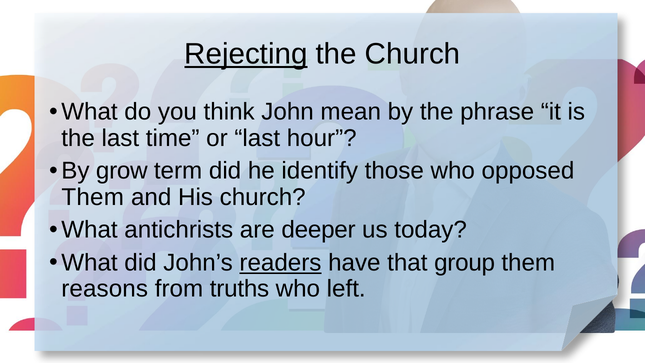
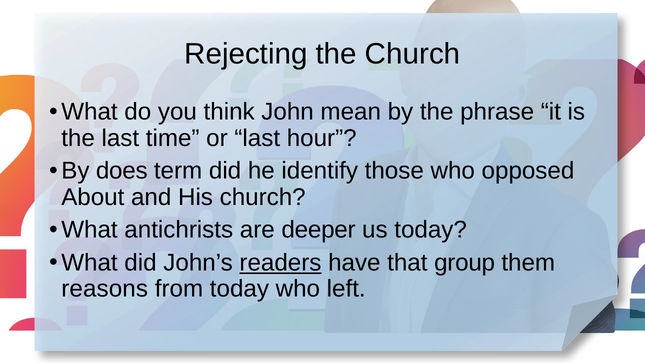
Rejecting underline: present -> none (246, 54)
grow: grow -> does (122, 171)
Them: Them -> About (93, 197)
from truths: truths -> today (239, 289)
